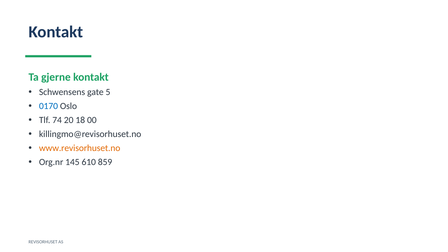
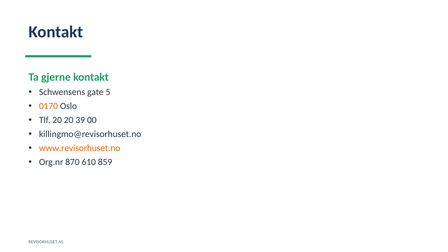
0170 colour: blue -> orange (48, 106)
Tlf 74: 74 -> 20 (57, 120)
18: 18 -> 39 (80, 120)
145: 145 -> 870 (72, 162)
